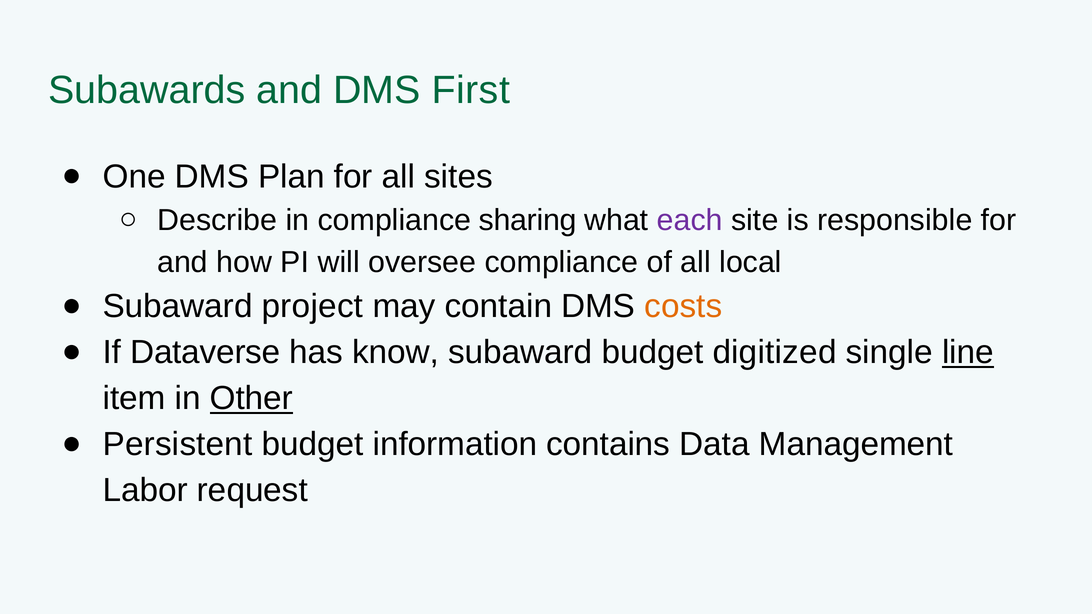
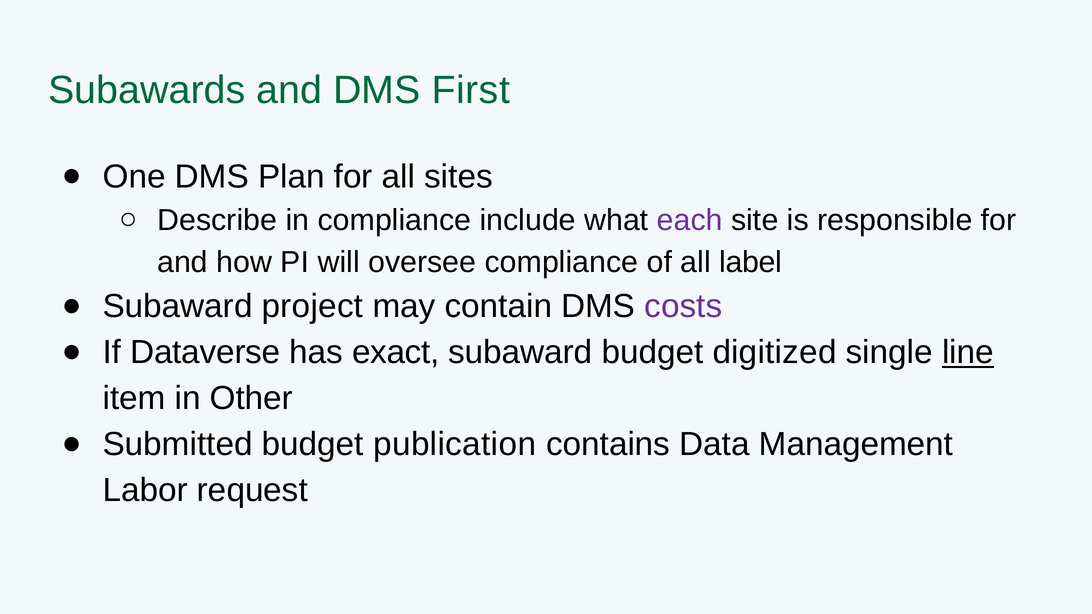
sharing: sharing -> include (528, 220)
local: local -> label (751, 262)
costs colour: orange -> purple (683, 307)
know: know -> exact (396, 353)
Other underline: present -> none (251, 399)
Persistent: Persistent -> Submitted (178, 445)
information: information -> publication (455, 445)
